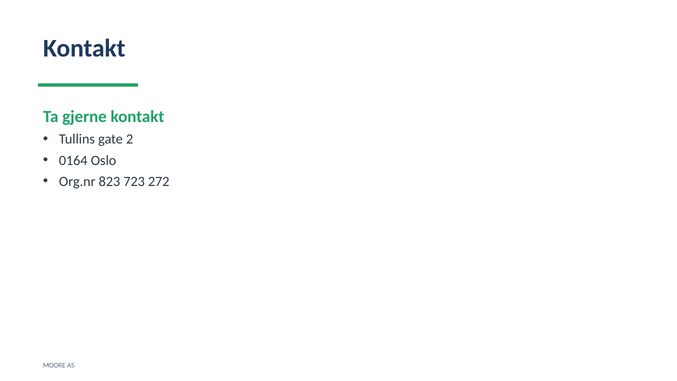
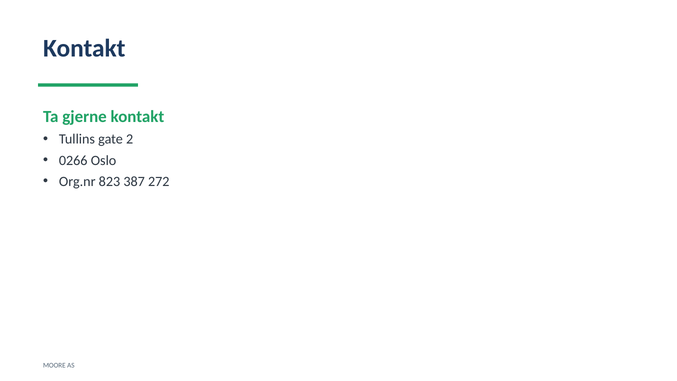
0164: 0164 -> 0266 (73, 160)
723: 723 -> 387 (134, 182)
